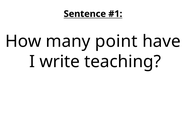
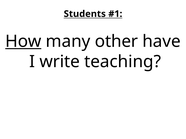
Sentence: Sentence -> Students (85, 14)
How underline: none -> present (23, 41)
point: point -> other (116, 41)
